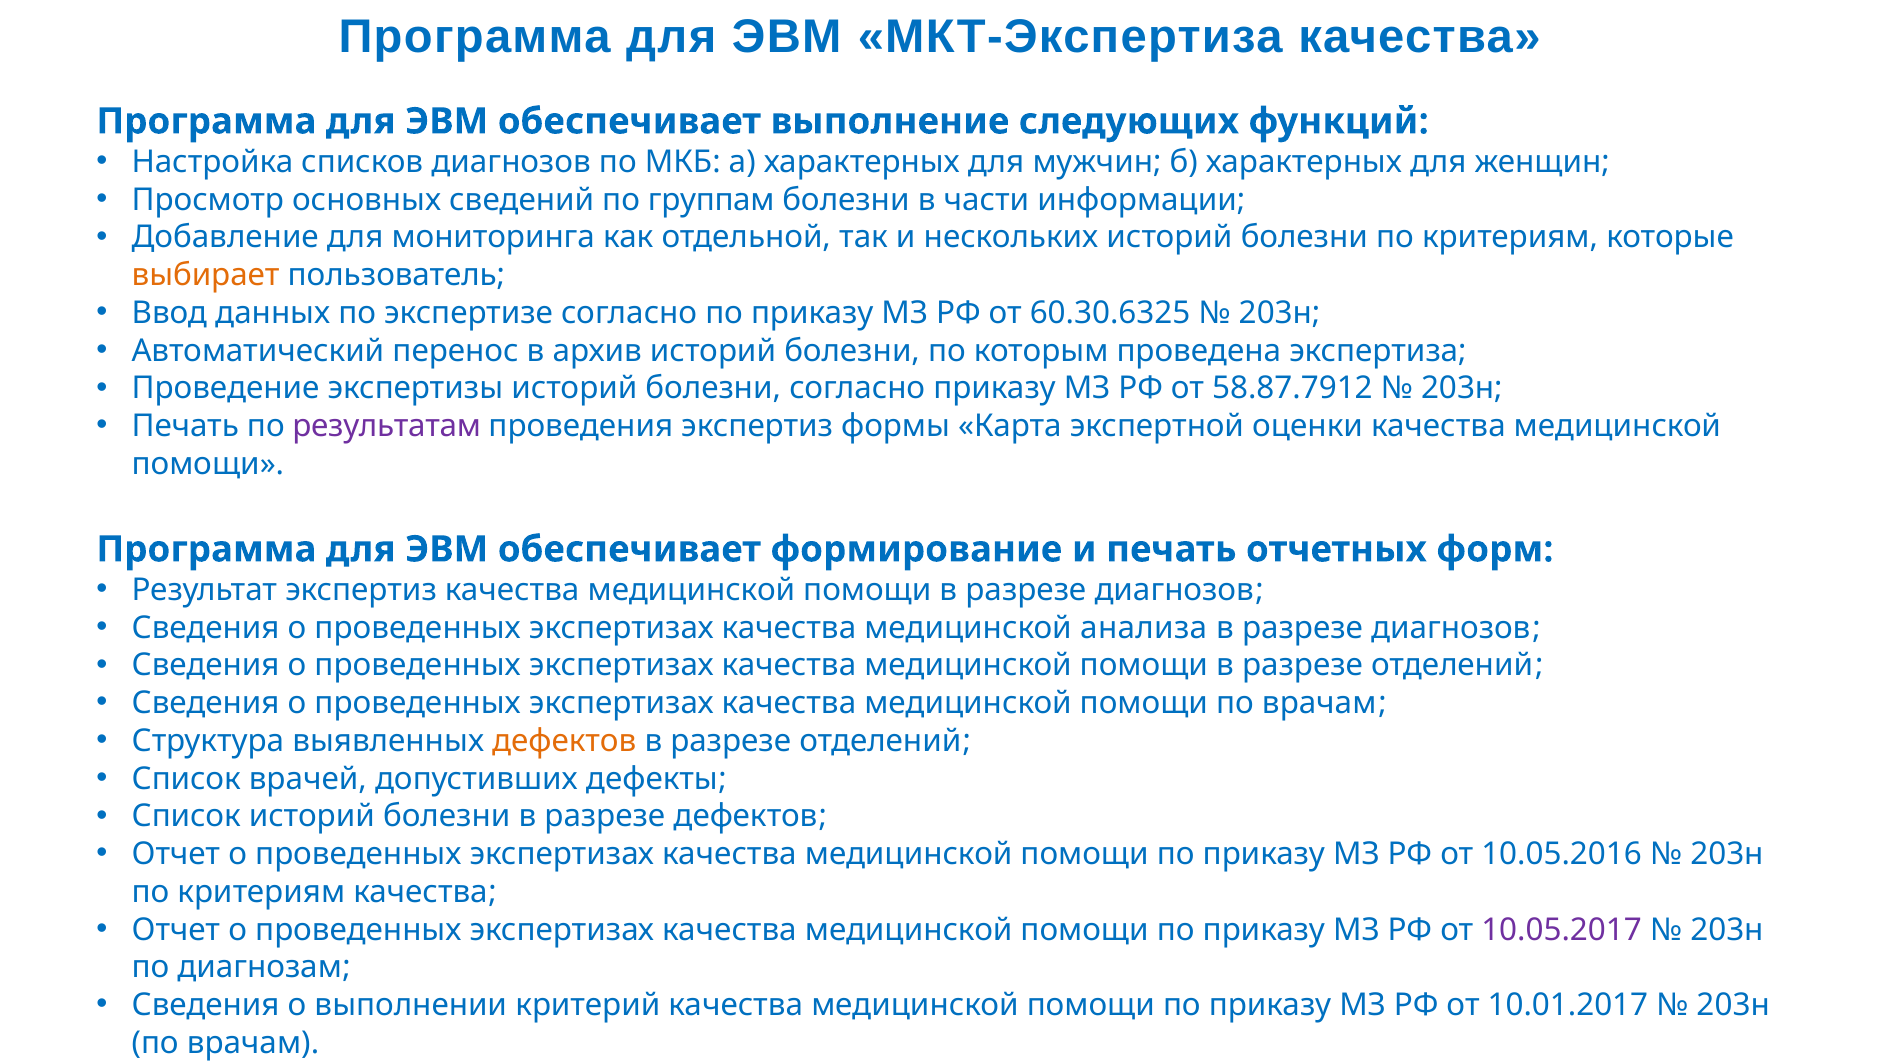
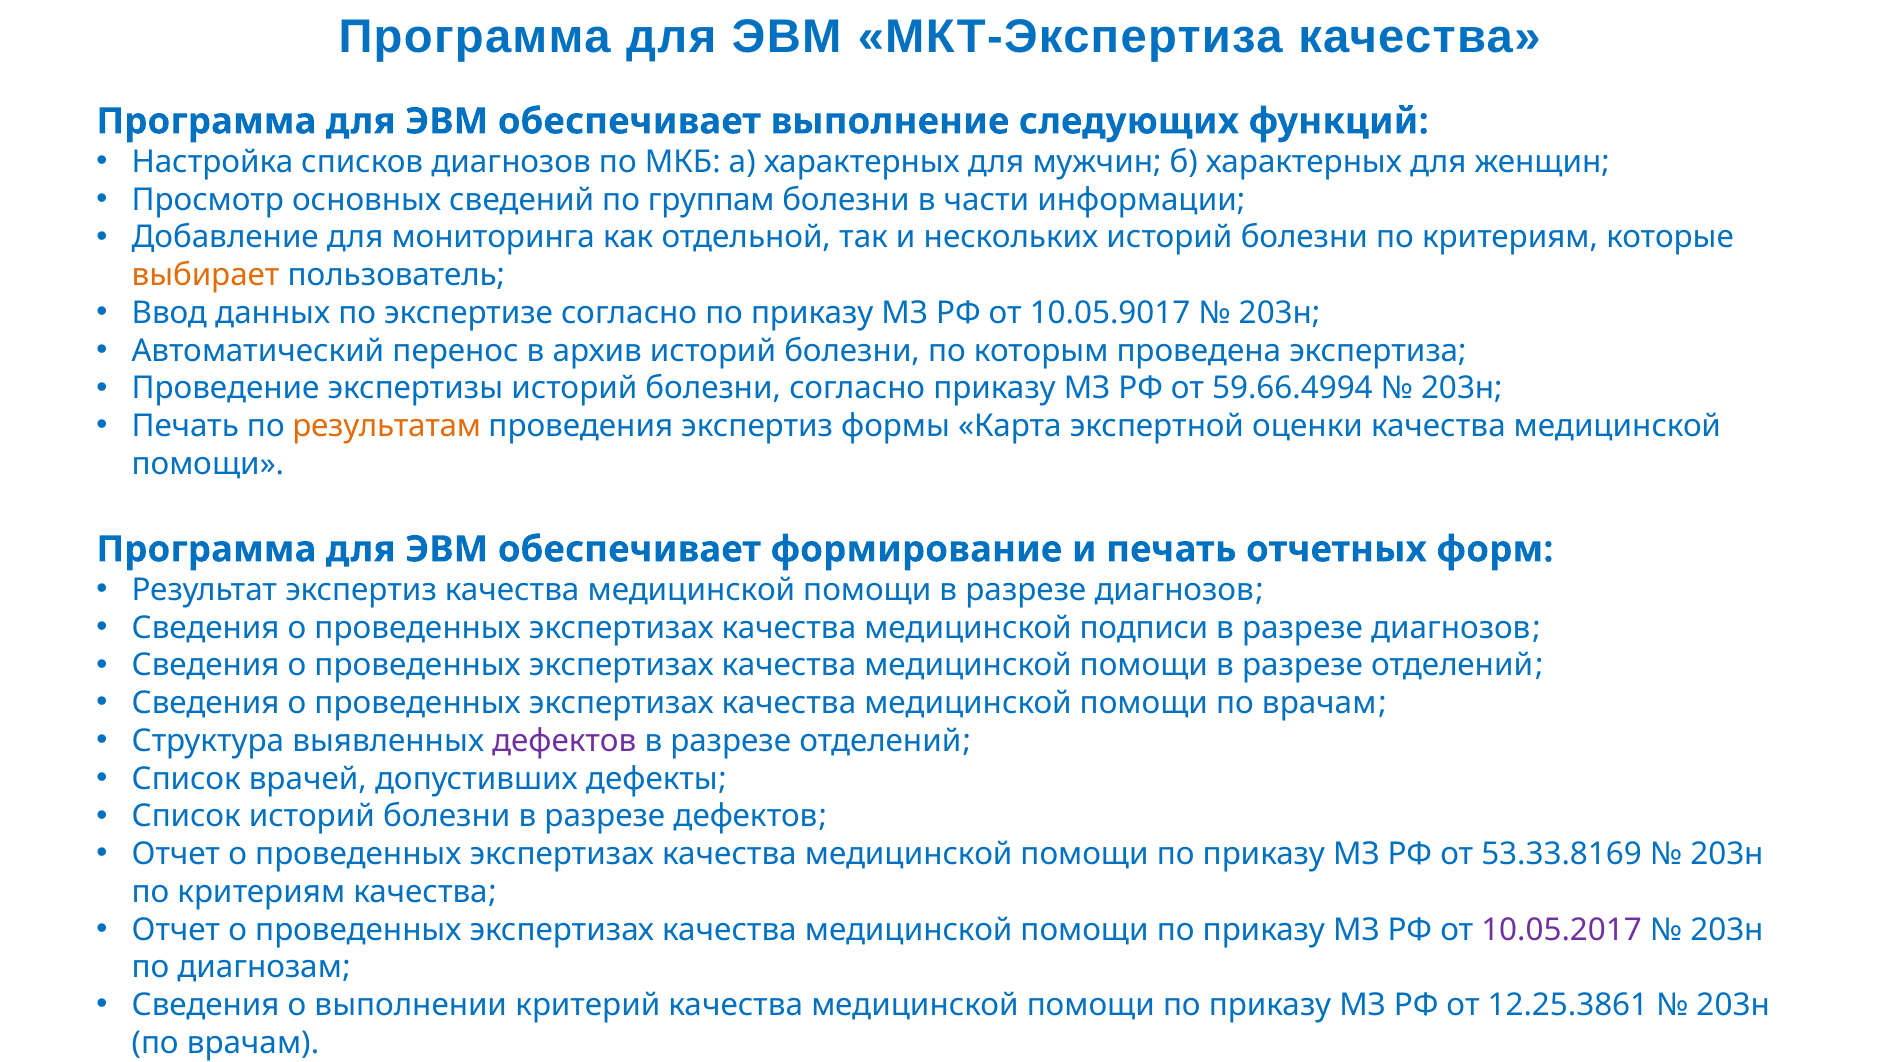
60.30.6325: 60.30.6325 -> 10.05.9017 (1110, 313)
58.87.7912: 58.87.7912 -> 59.66.4994 (1292, 388)
результатам colour: purple -> orange (387, 426)
анализа: анализа -> подписи (1144, 627)
дефектов colour: orange -> purple (564, 741)
10.05.2016: 10.05.2016 -> 53.33.8169 (1562, 854)
10.01.2017: 10.01.2017 -> 12.25.3861 (1568, 1005)
